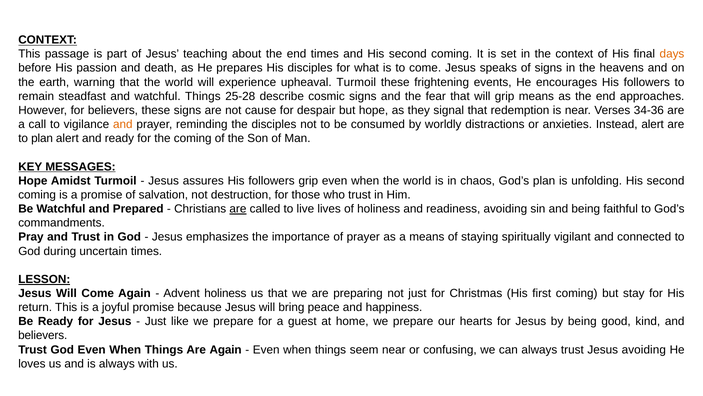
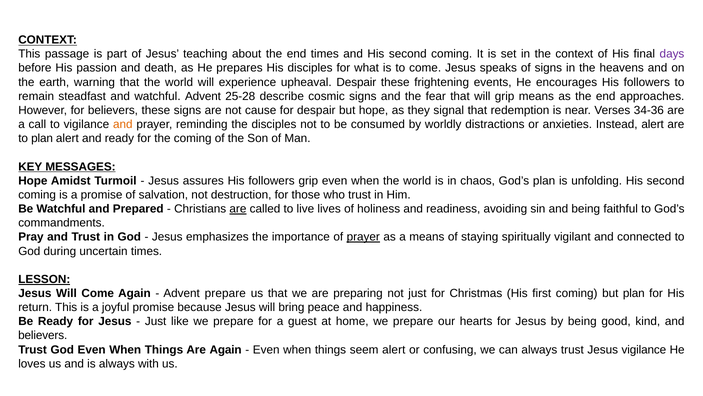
days colour: orange -> purple (672, 54)
upheaval Turmoil: Turmoil -> Despair (356, 82)
watchful Things: Things -> Advent (203, 96)
prayer underline: none -> present (363, 237)
Advent holiness: holiness -> prepare (225, 293)
but stay: stay -> plan (634, 293)
seem near: near -> alert (394, 349)
Jesus avoiding: avoiding -> vigilance (644, 349)
